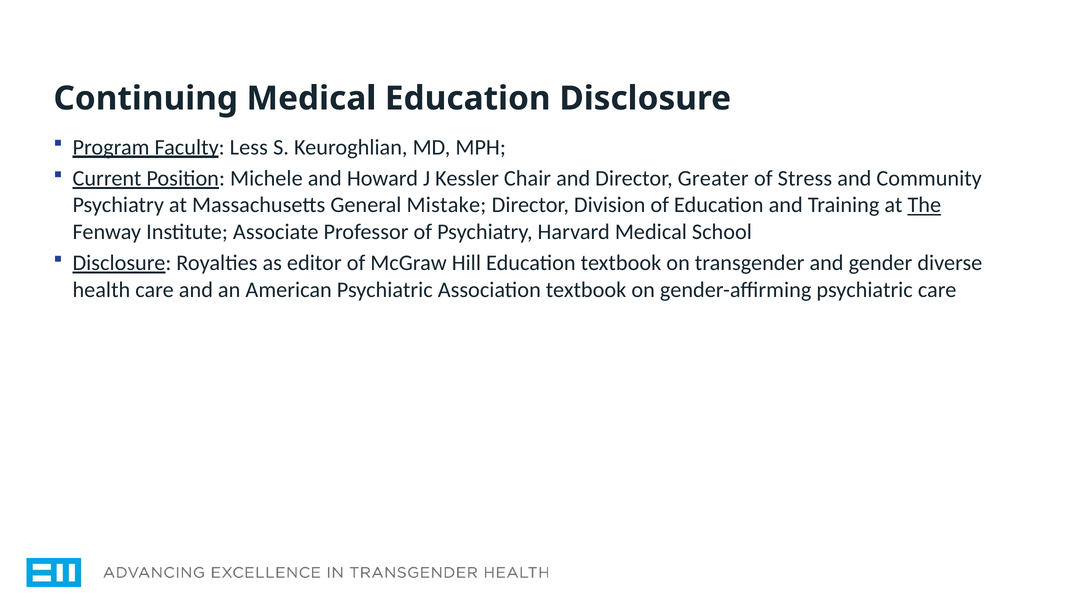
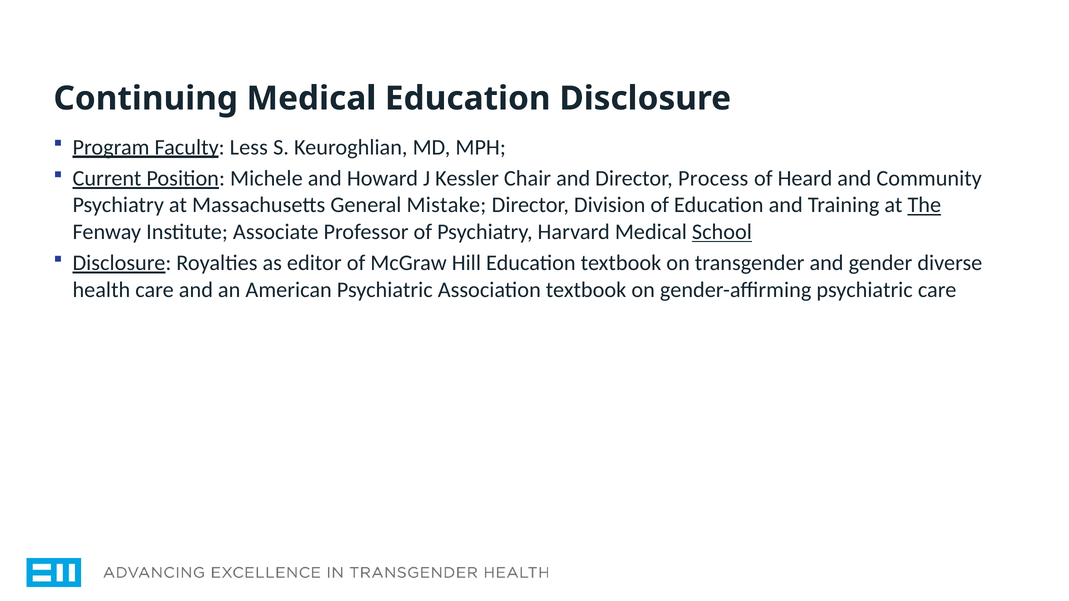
Greater: Greater -> Process (713, 178)
Stress: Stress -> Heard (805, 178)
School underline: none -> present (722, 232)
